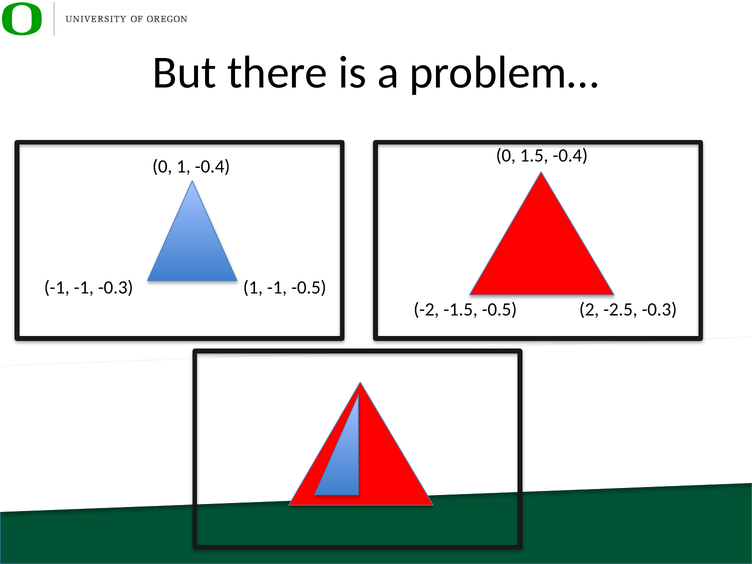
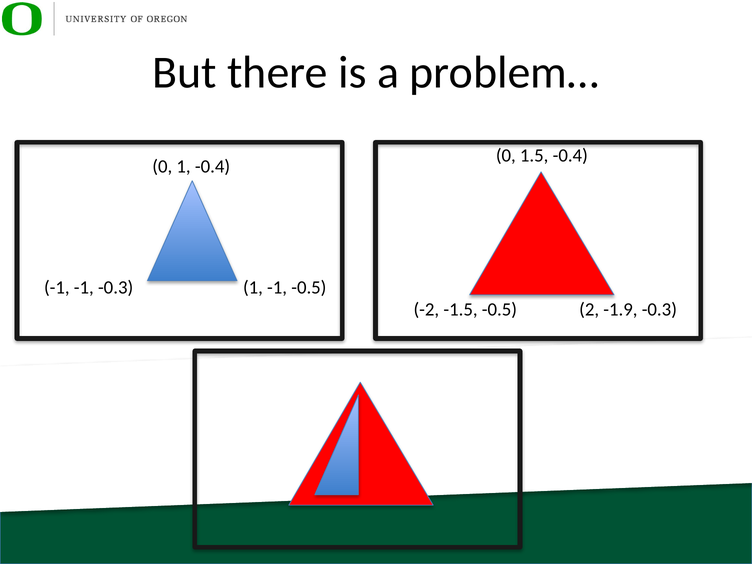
-2.5: -2.5 -> -1.9 (620, 310)
